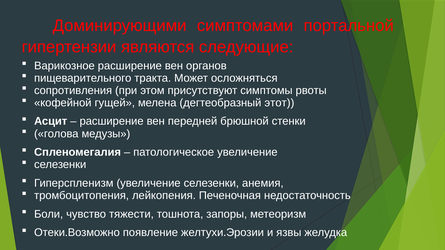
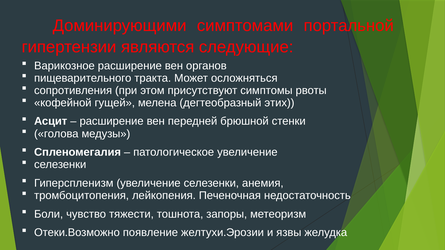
этот: этот -> этих (279, 103)
